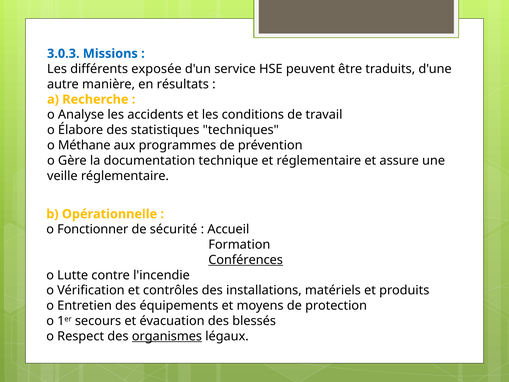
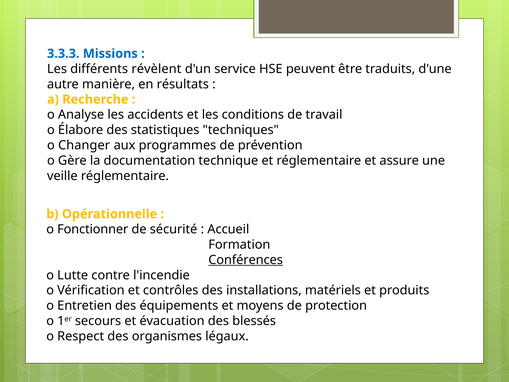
3.0.3: 3.0.3 -> 3.3.3 (63, 54)
exposée: exposée -> révèlent (156, 69)
Méthane: Méthane -> Changer (84, 145)
organismes underline: present -> none (167, 336)
